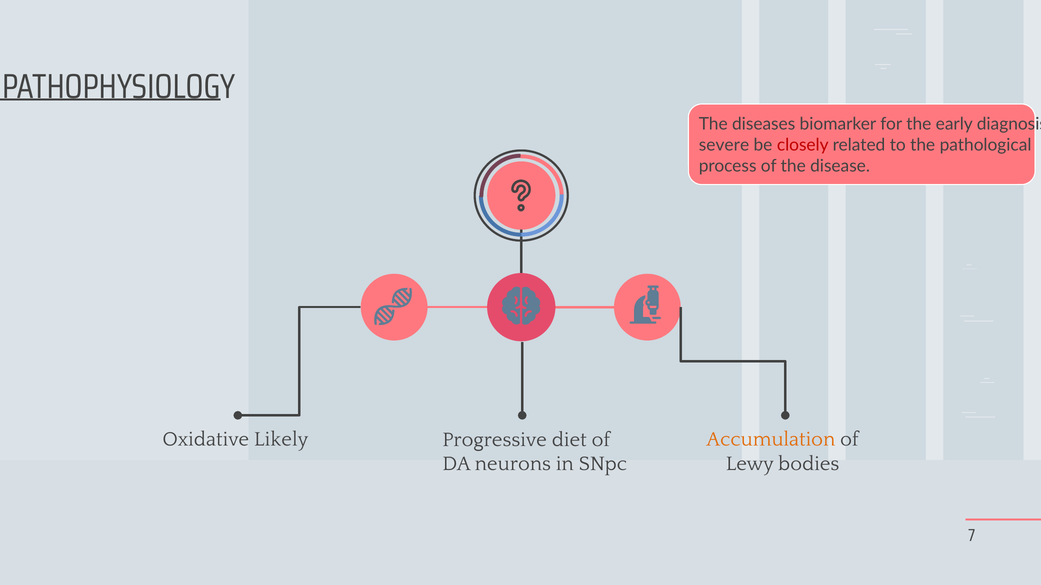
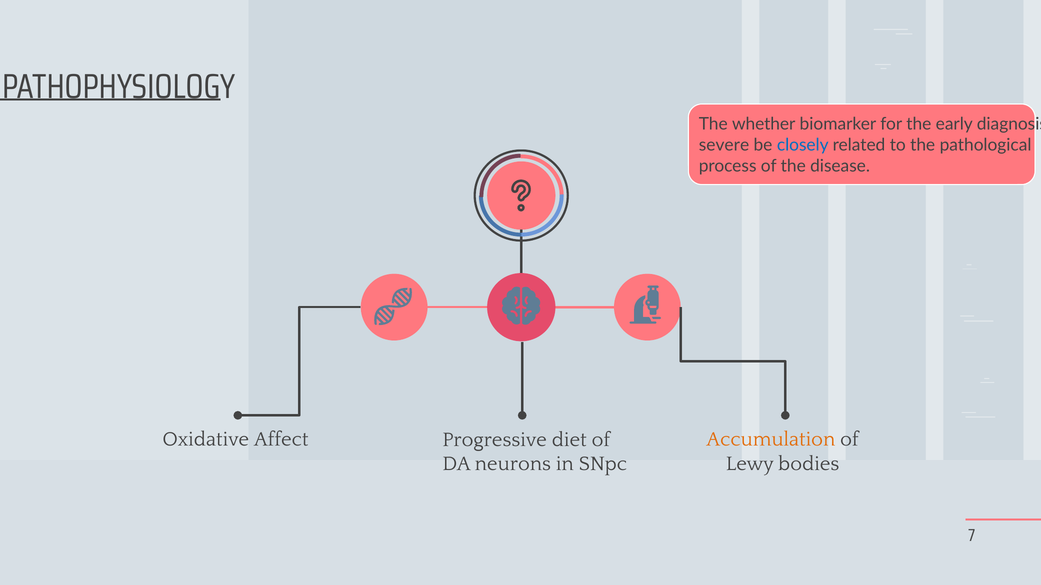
diseases: diseases -> whether (764, 124)
closely colour: red -> blue (803, 145)
Likely: Likely -> Affect (281, 440)
